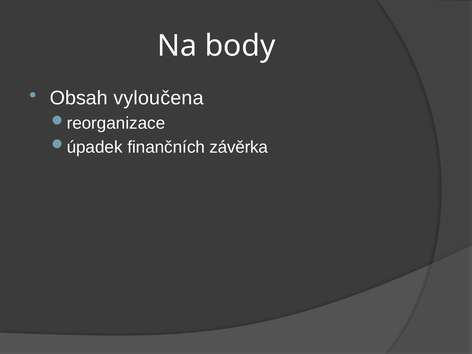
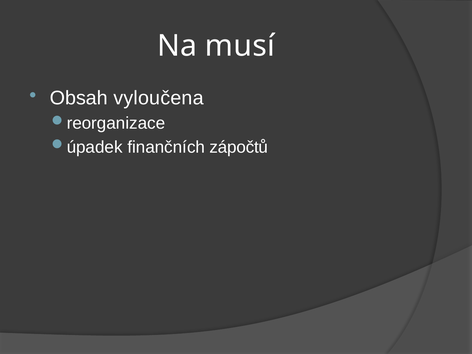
body: body -> musí (240, 46)
závěrka: závěrka -> zápočtů (239, 147)
